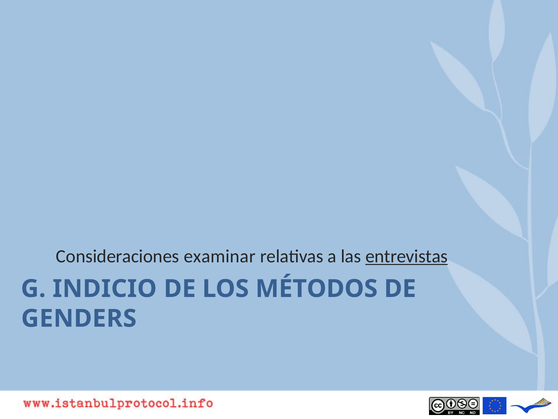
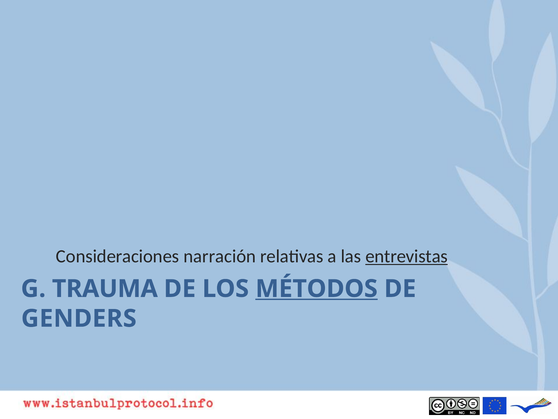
examinar: examinar -> narración (220, 256)
INDICIO: INDICIO -> TRAUMA (105, 288)
MÉTODOS underline: none -> present (317, 288)
